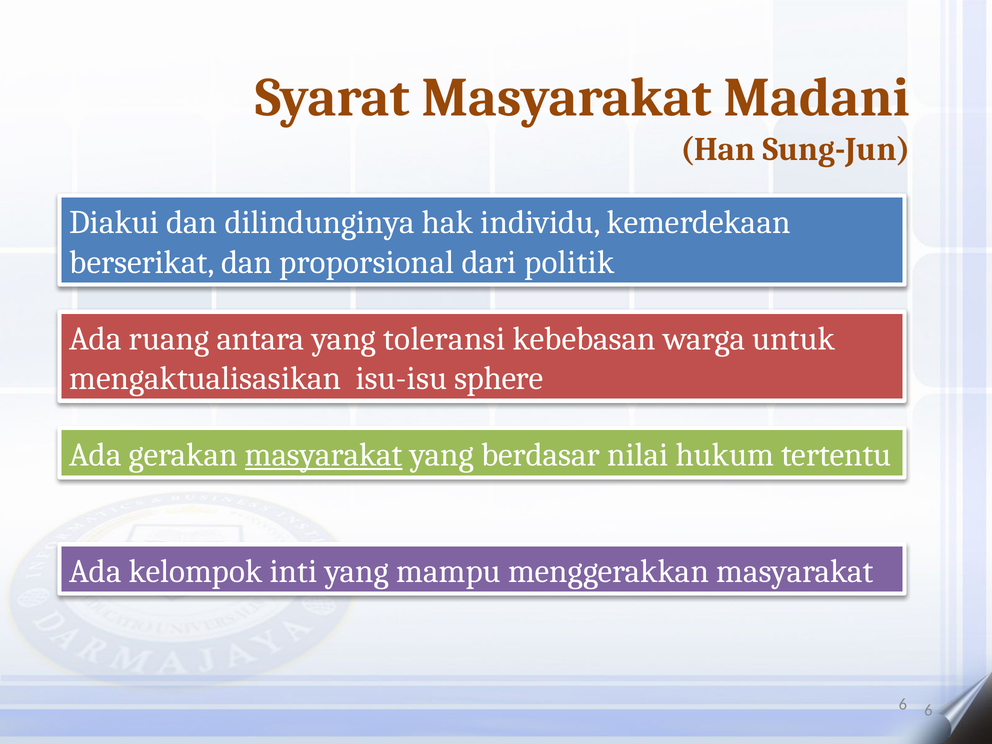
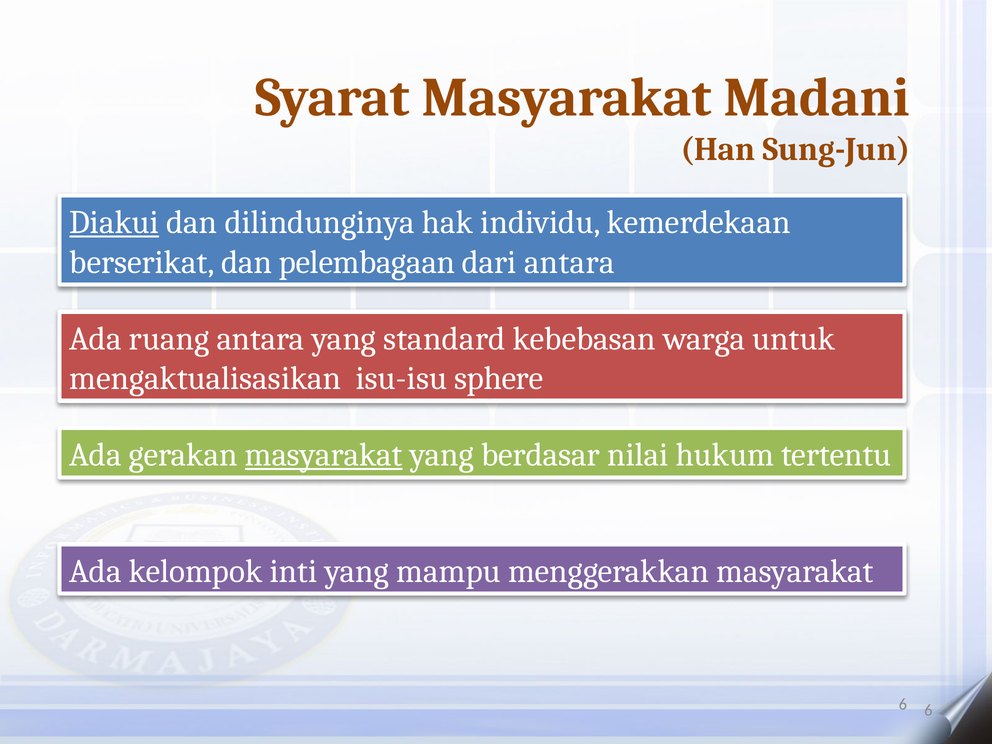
Diakui underline: none -> present (114, 222)
proporsional: proporsional -> pelembagaan (367, 262)
dari politik: politik -> antara (569, 262)
toleransi: toleransi -> standard (444, 339)
